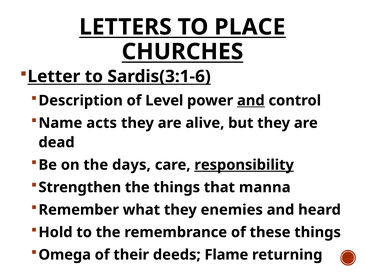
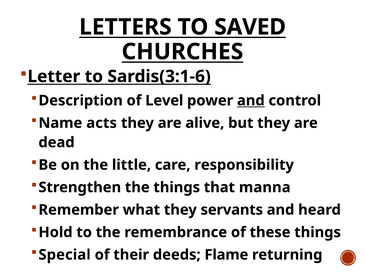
PLACE: PLACE -> SAVED (250, 27)
days: days -> little (131, 165)
responsibility underline: present -> none (244, 165)
enemies: enemies -> servants (232, 210)
Omega: Omega -> Special (65, 255)
